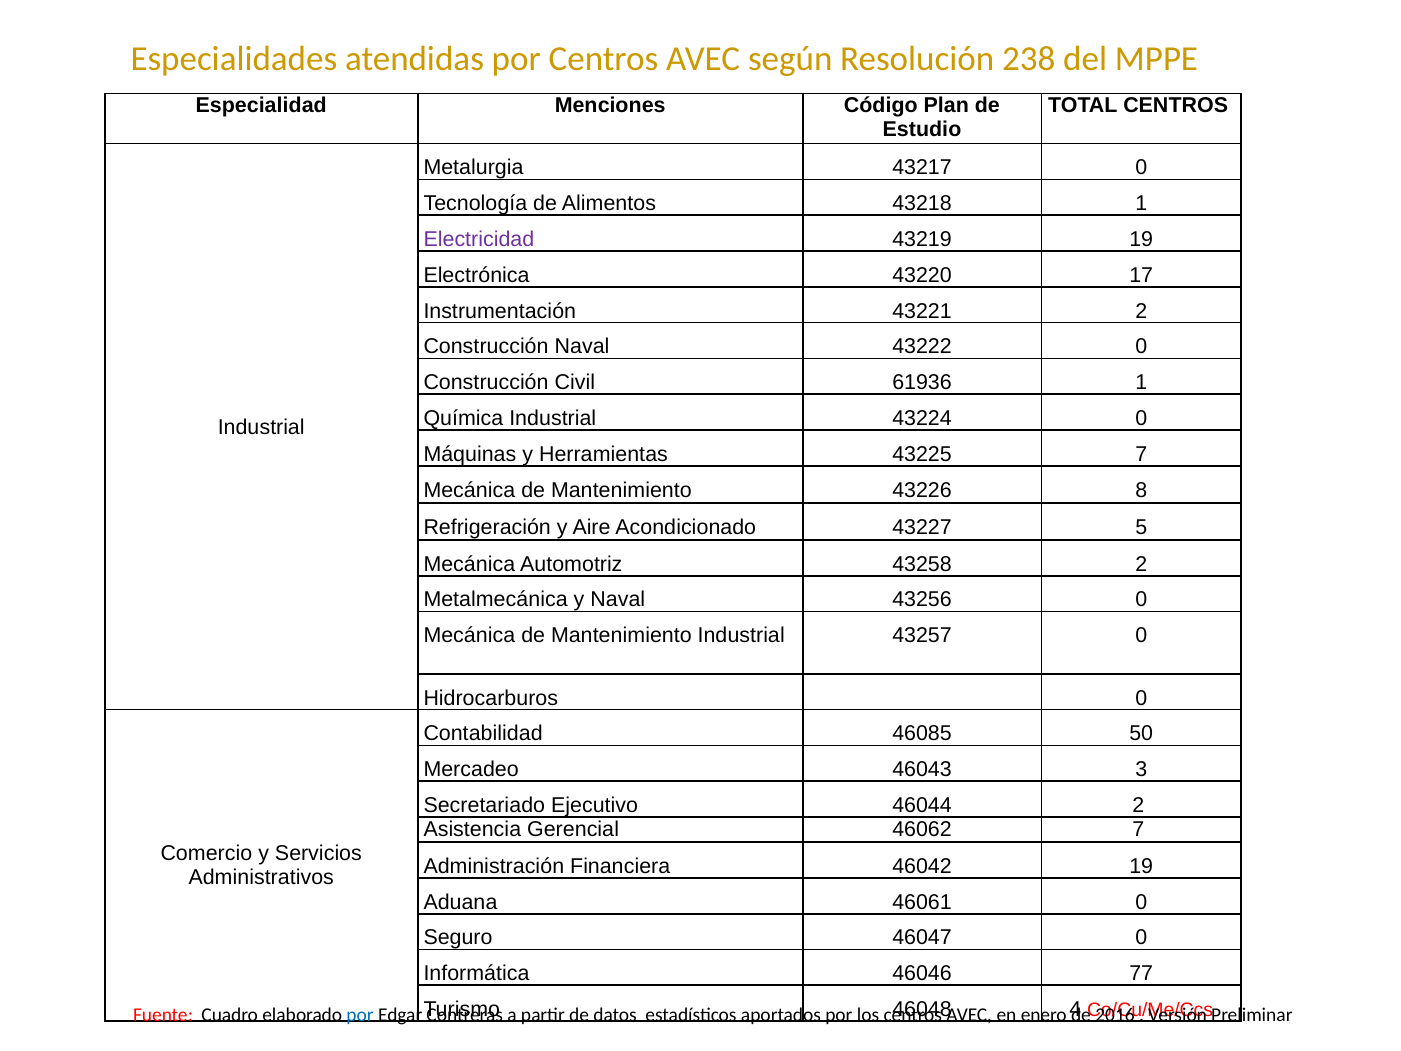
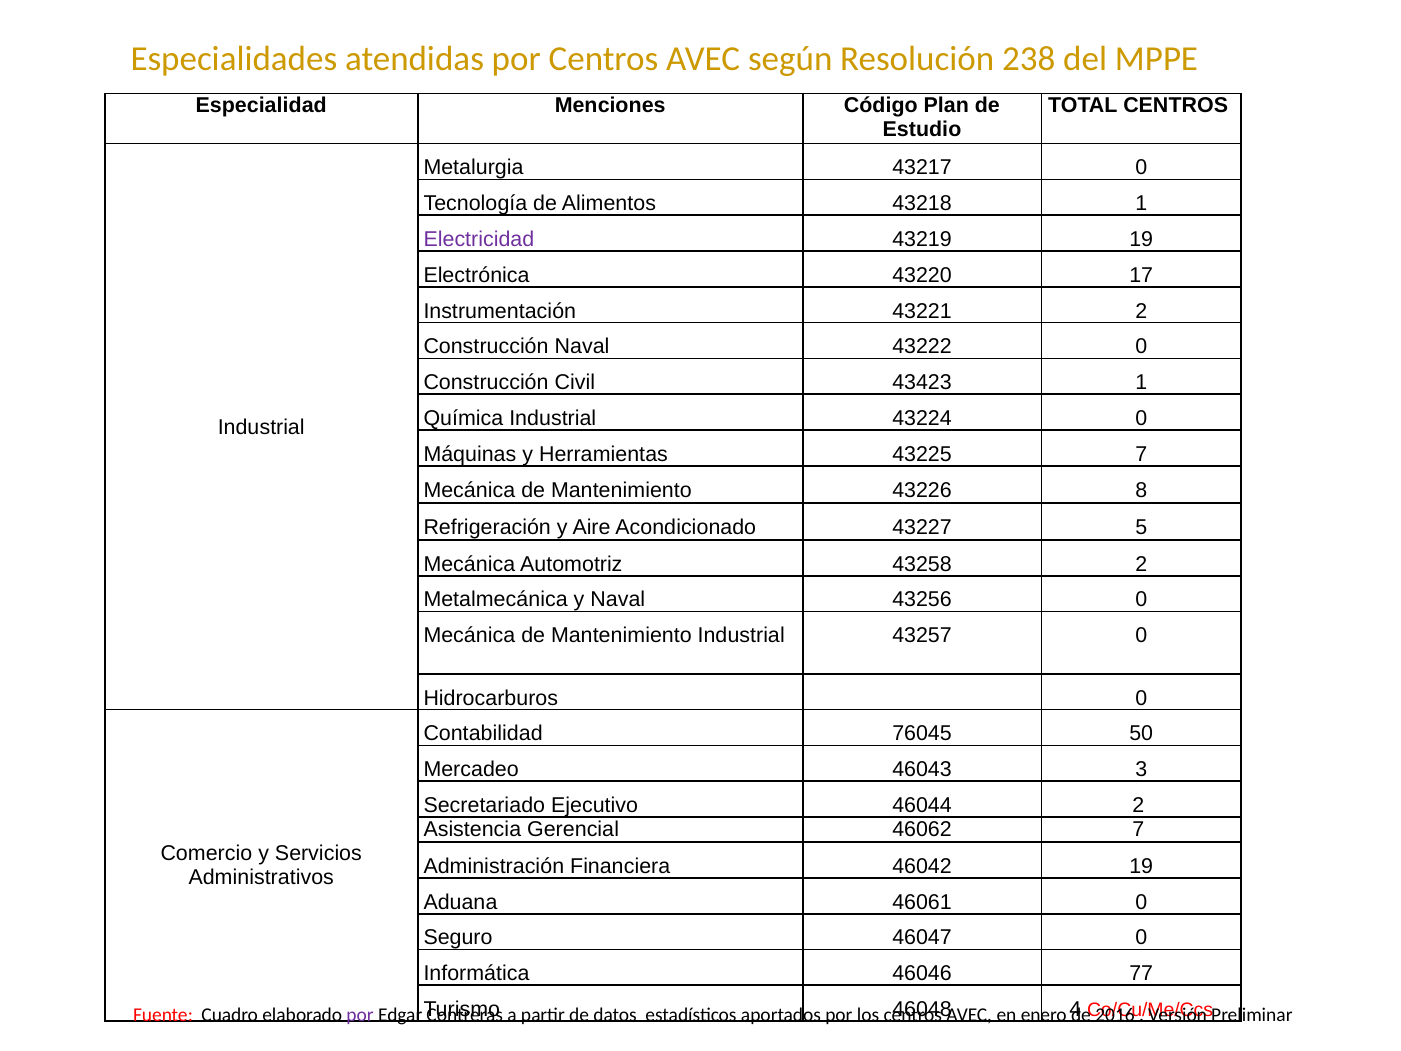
61936: 61936 -> 43423 (922, 383)
46085: 46085 -> 76045 (922, 734)
por colour: blue -> purple (360, 1015)
